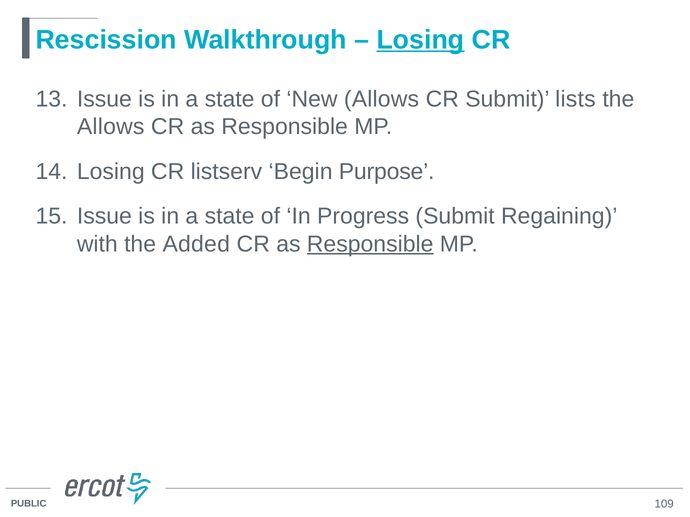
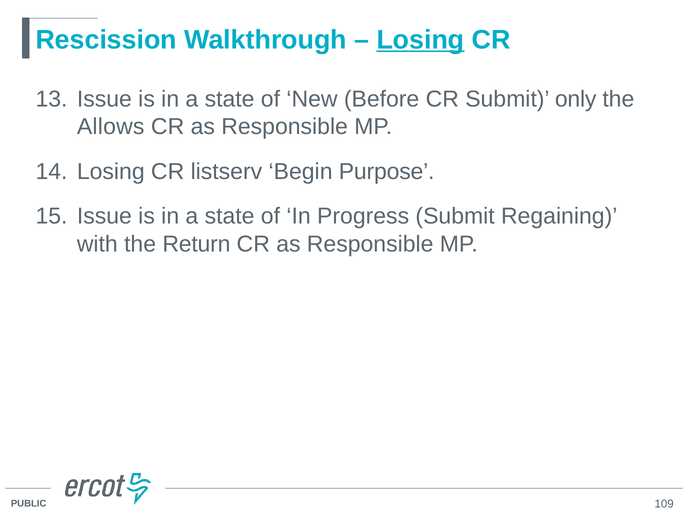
New Allows: Allows -> Before (382, 99)
lists: lists -> only (576, 99)
Added: Added -> Return (196, 244)
Responsible underline: present -> none (370, 244)
